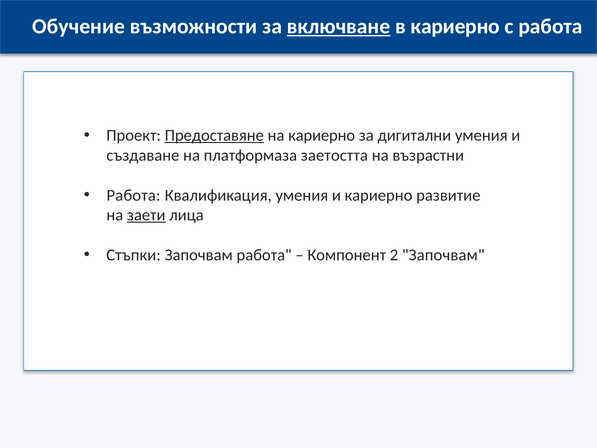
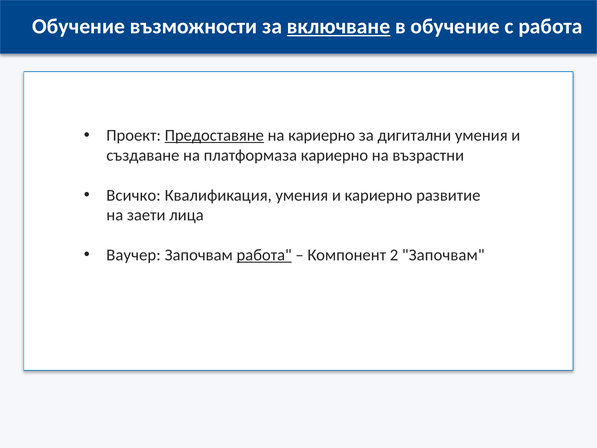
в кариерно: кариерно -> обучение (455, 26)
платформаза заетостта: заетостта -> кариерно (334, 155)
Работа: Работа -> Всичко (134, 195)
заети underline: present -> none (146, 215)
Стъпки: Стъпки -> Ваучер (134, 255)
работа underline: none -> present (264, 255)
